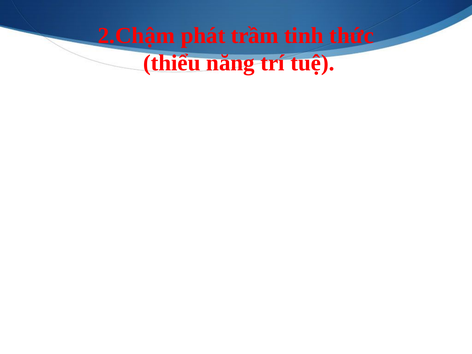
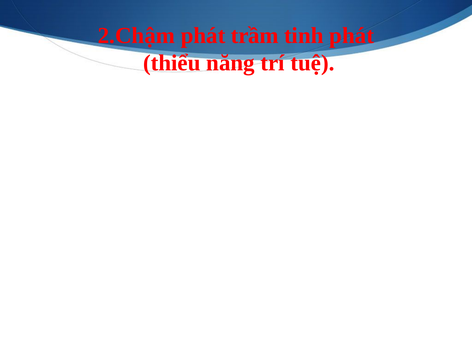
tinh thức: thức -> phát (352, 36)
